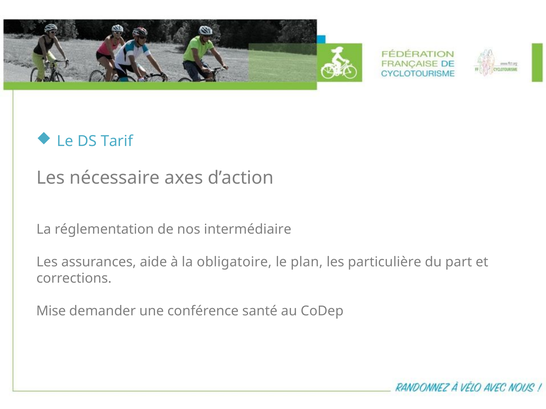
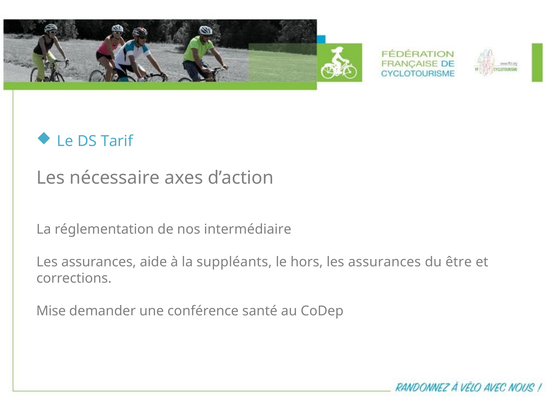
obligatoire: obligatoire -> suppléants (234, 262)
plan: plan -> hors (307, 262)
particulière: particulière -> assurances (384, 262)
part: part -> être (459, 262)
